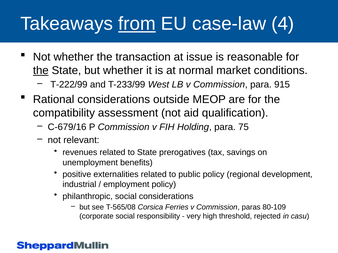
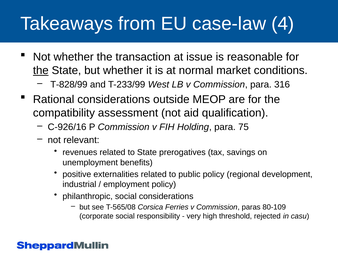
from underline: present -> none (137, 24)
T-222/99: T-222/99 -> T-828/99 (69, 85)
915: 915 -> 316 (282, 85)
C-679/16: C-679/16 -> C-926/16 (67, 127)
